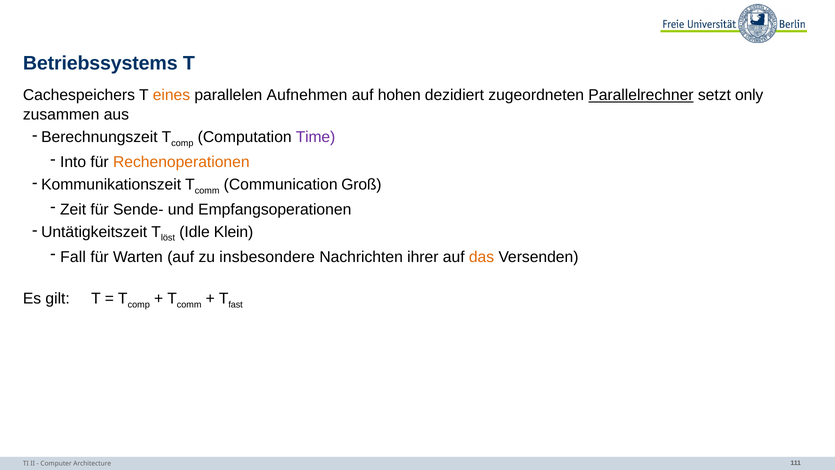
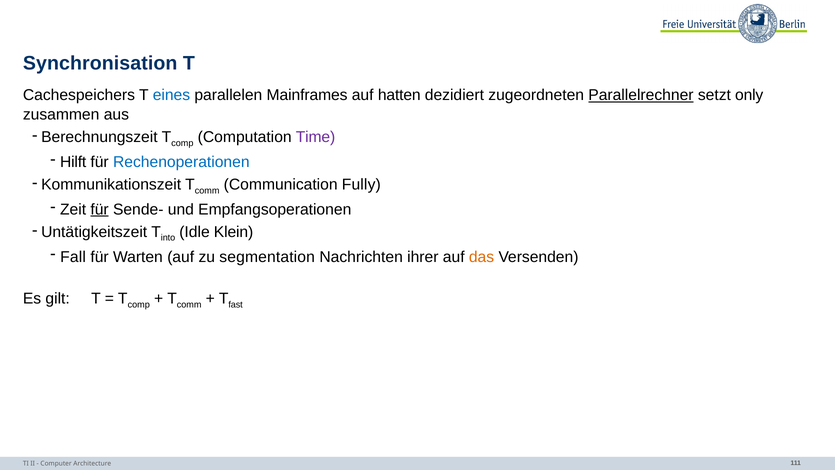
Betriebssystems: Betriebssystems -> Synchronisation (100, 63)
eines colour: orange -> blue (171, 95)
Aufnehmen: Aufnehmen -> Mainframes (307, 95)
hohen: hohen -> hatten (399, 95)
Into: Into -> Hilft (73, 162)
Rechenoperationen colour: orange -> blue (181, 162)
Groß: Groß -> Fully (361, 184)
für underline: none -> present (100, 209)
löst: löst -> into (168, 238)
insbesondere: insbesondere -> segmentation (267, 257)
